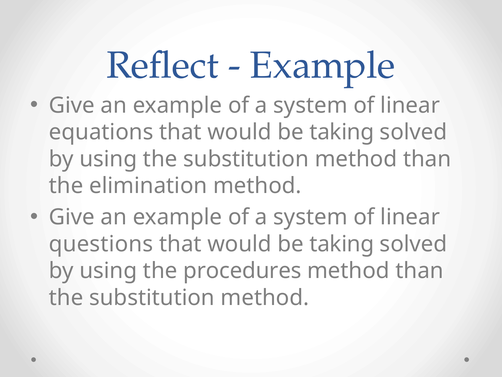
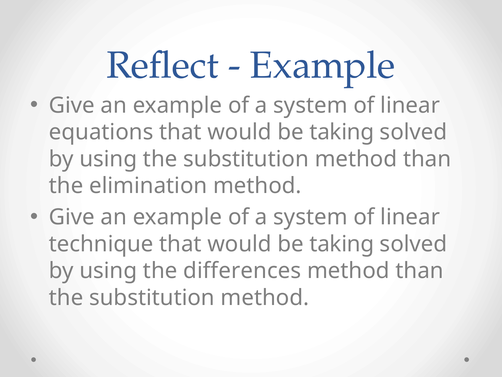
questions: questions -> technique (101, 244)
procedures: procedures -> differences (242, 270)
